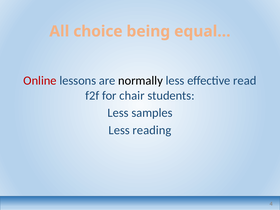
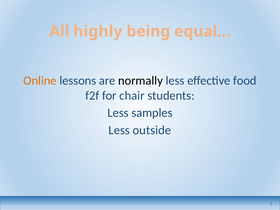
choice: choice -> highly (98, 31)
Online colour: red -> orange (40, 81)
read: read -> food (245, 81)
reading: reading -> outside (152, 130)
